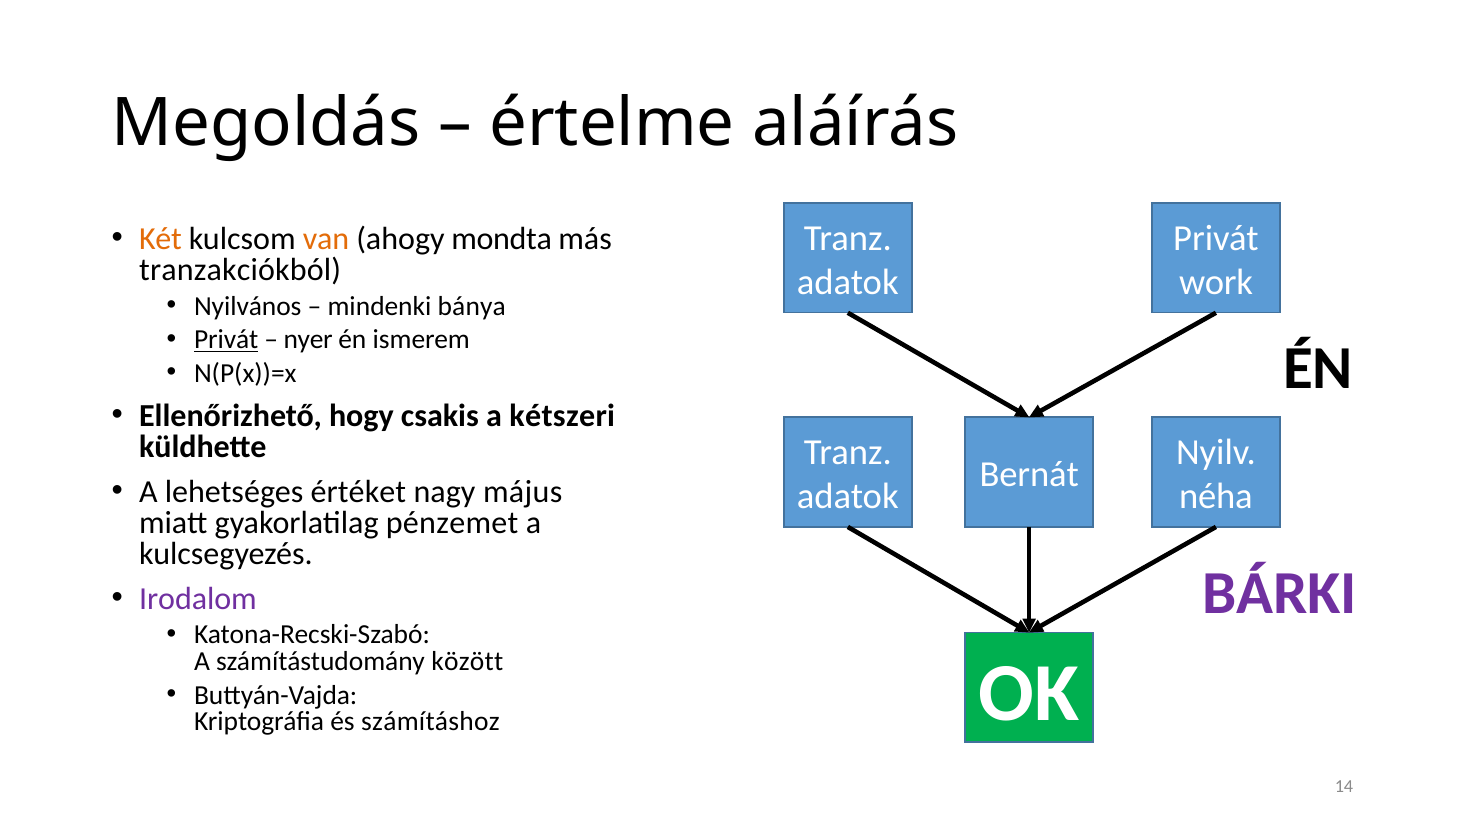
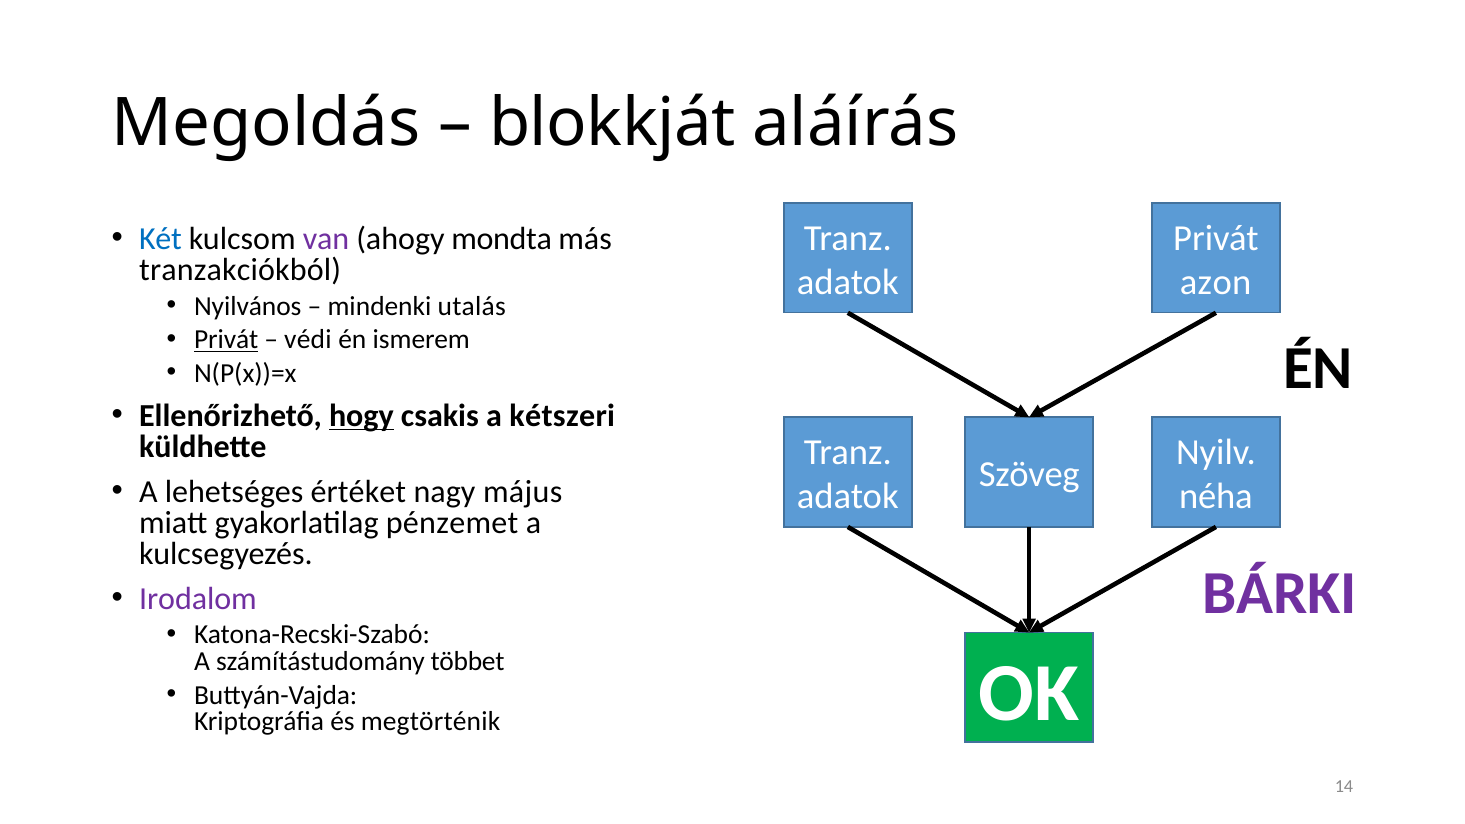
értelme: értelme -> blokkját (612, 123)
Két colour: orange -> blue (160, 239)
van colour: orange -> purple (326, 239)
work: work -> azon (1216, 282)
bánya: bánya -> utalás (472, 306)
nyer: nyer -> védi (308, 340)
hogy underline: none -> present (361, 416)
Bernát: Bernát -> Szöveg (1029, 475)
között: között -> többet (468, 662)
számításhoz: számításhoz -> megtörténik (431, 722)
